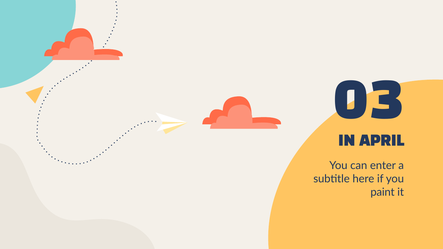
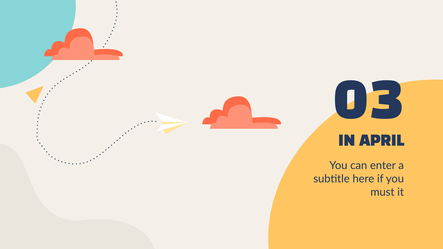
paint: paint -> must (382, 192)
